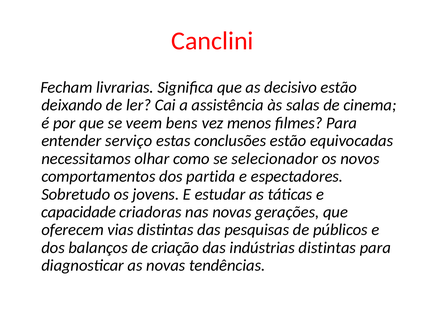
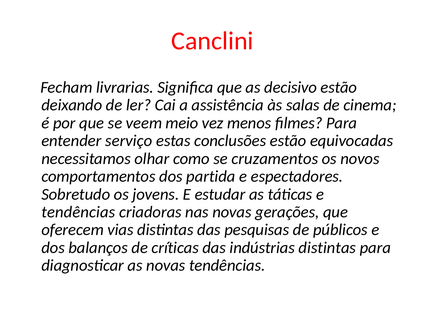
bens: bens -> meio (182, 123)
selecionador: selecionador -> cruzamentos (275, 159)
capacidade: capacidade -> tendências (78, 213)
criação: criação -> críticas (175, 248)
